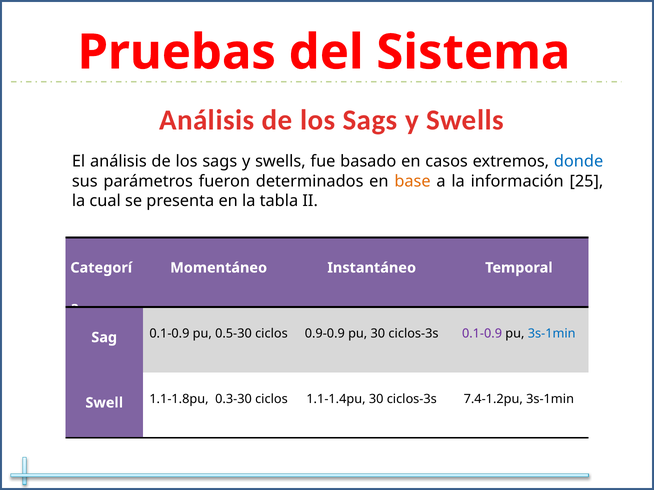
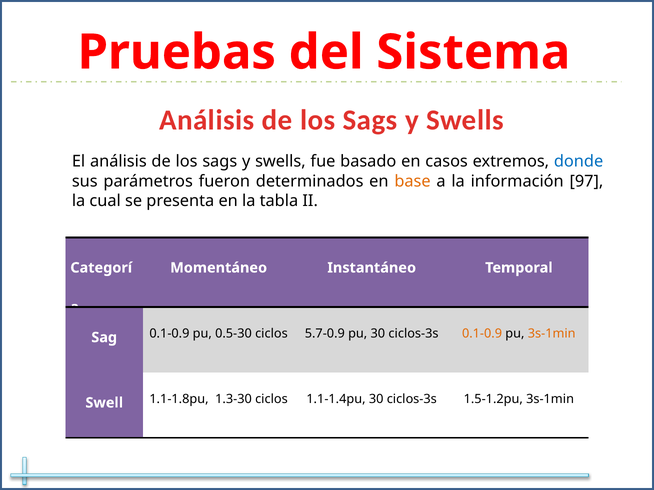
25: 25 -> 97 (586, 181)
0.9-0.9: 0.9-0.9 -> 5.7-0.9 (325, 334)
0.1-0.9 colour: purple -> orange (482, 334)
3s-1min colour: blue -> orange (552, 334)
0.3-30: 0.3-30 -> 1.3-30 (233, 400)
7.4-1.2pu: 7.4-1.2pu -> 1.5-1.2pu (493, 400)
